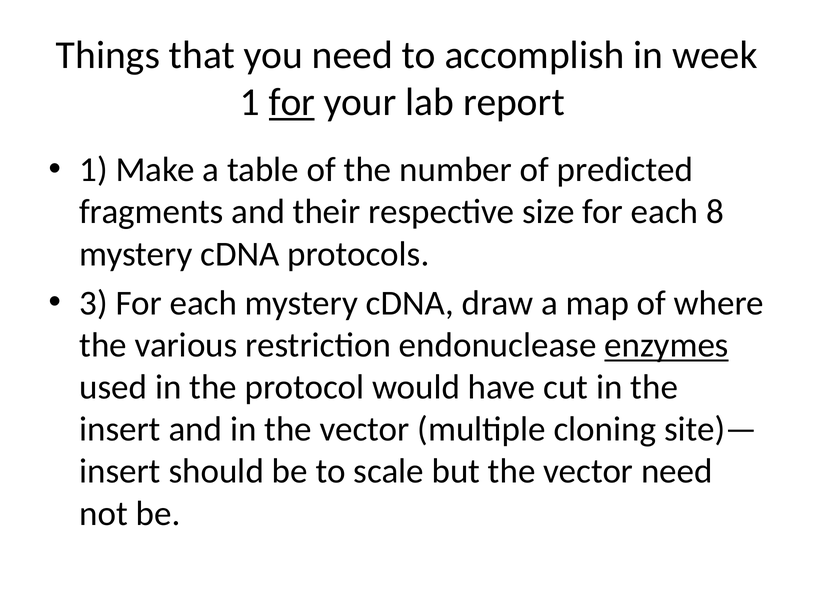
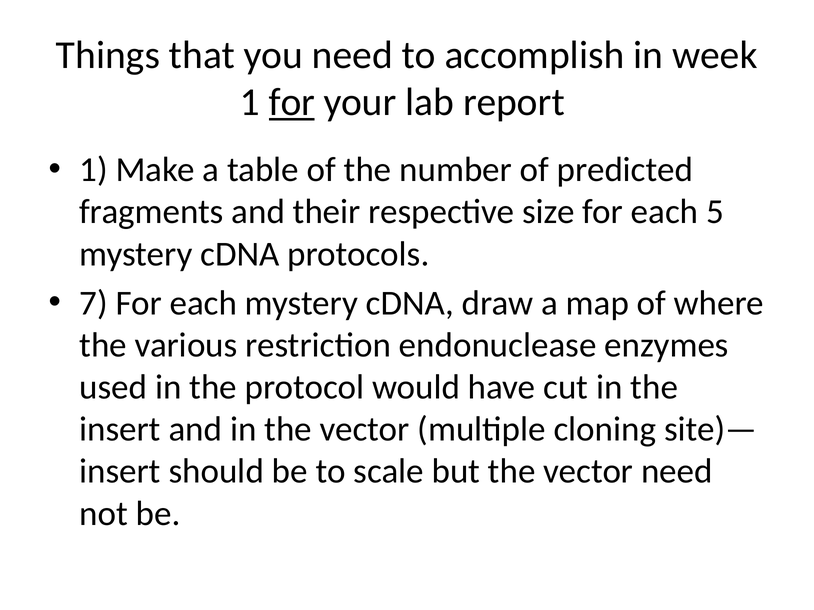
8: 8 -> 5 (715, 212)
3: 3 -> 7 (94, 303)
enzymes underline: present -> none (666, 346)
